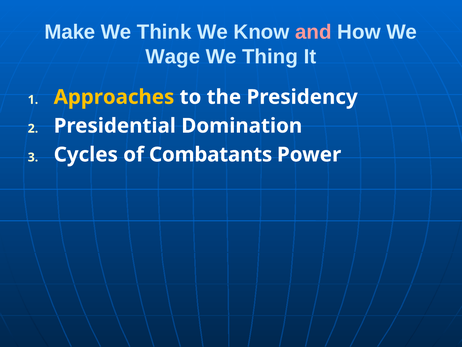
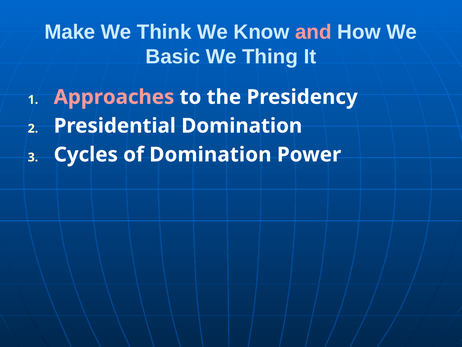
Wage: Wage -> Basic (173, 57)
Approaches colour: yellow -> pink (114, 97)
of Combatants: Combatants -> Domination (210, 154)
